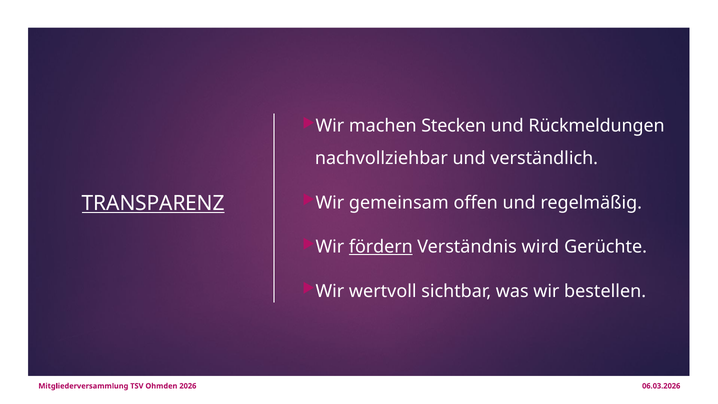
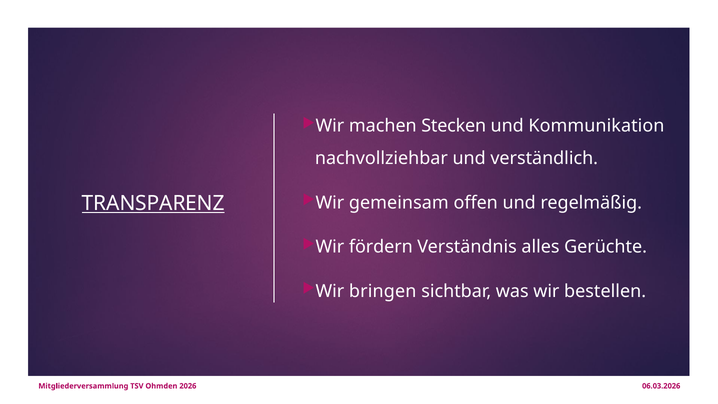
Rückmeldungen: Rückmeldungen -> Kommunikation (596, 126)
fördern underline: present -> none (381, 247)
wird: wird -> alles (540, 247)
wertvoll: wertvoll -> bringen (383, 291)
